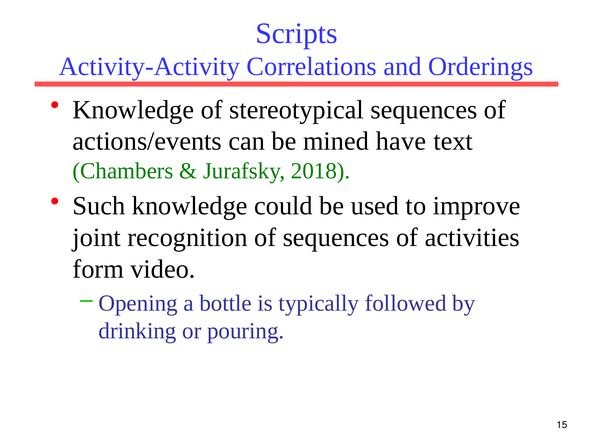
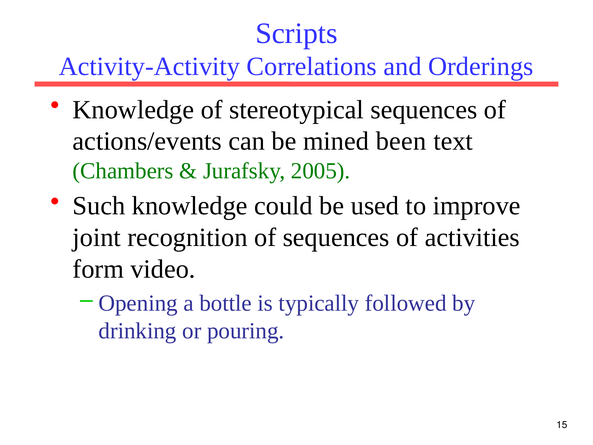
have: have -> been (401, 141)
2018: 2018 -> 2005 (321, 171)
